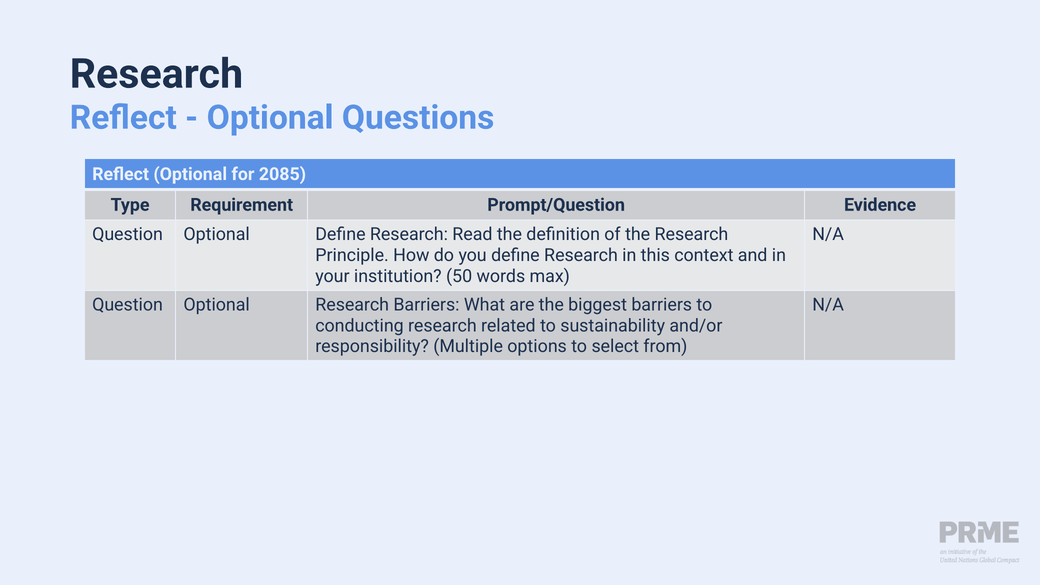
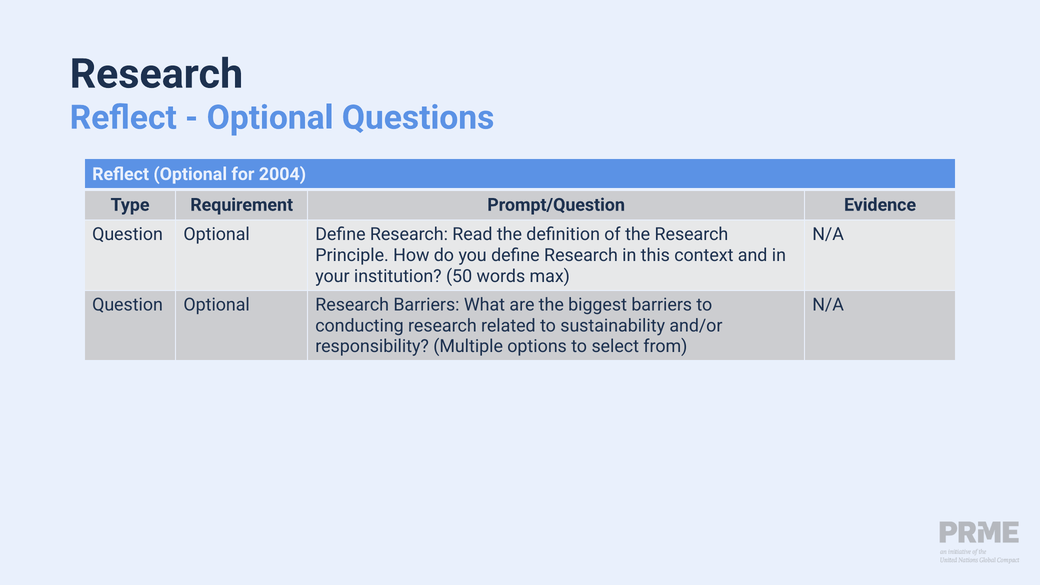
2085: 2085 -> 2004 (282, 174)
